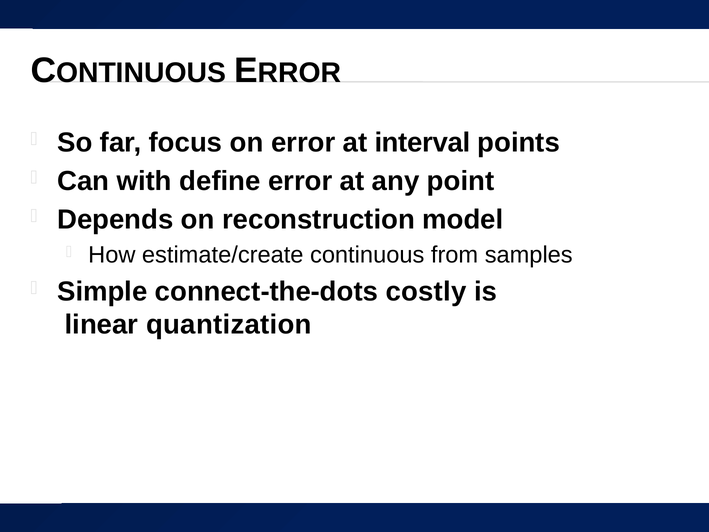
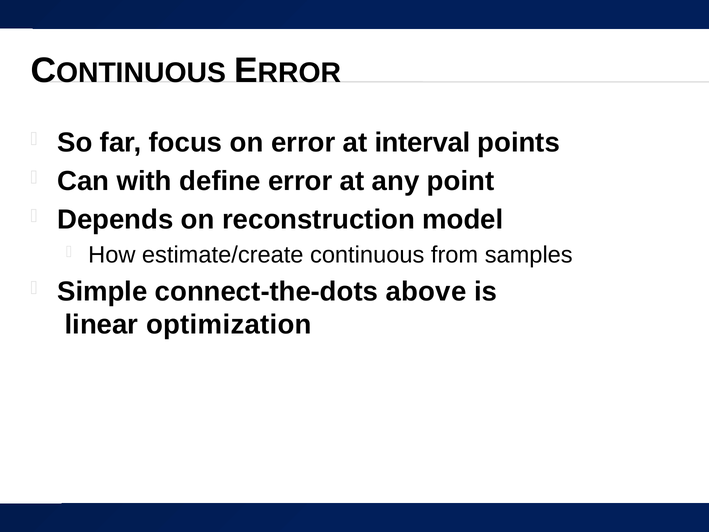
costly: costly -> above (426, 291)
quantization: quantization -> optimization (229, 325)
